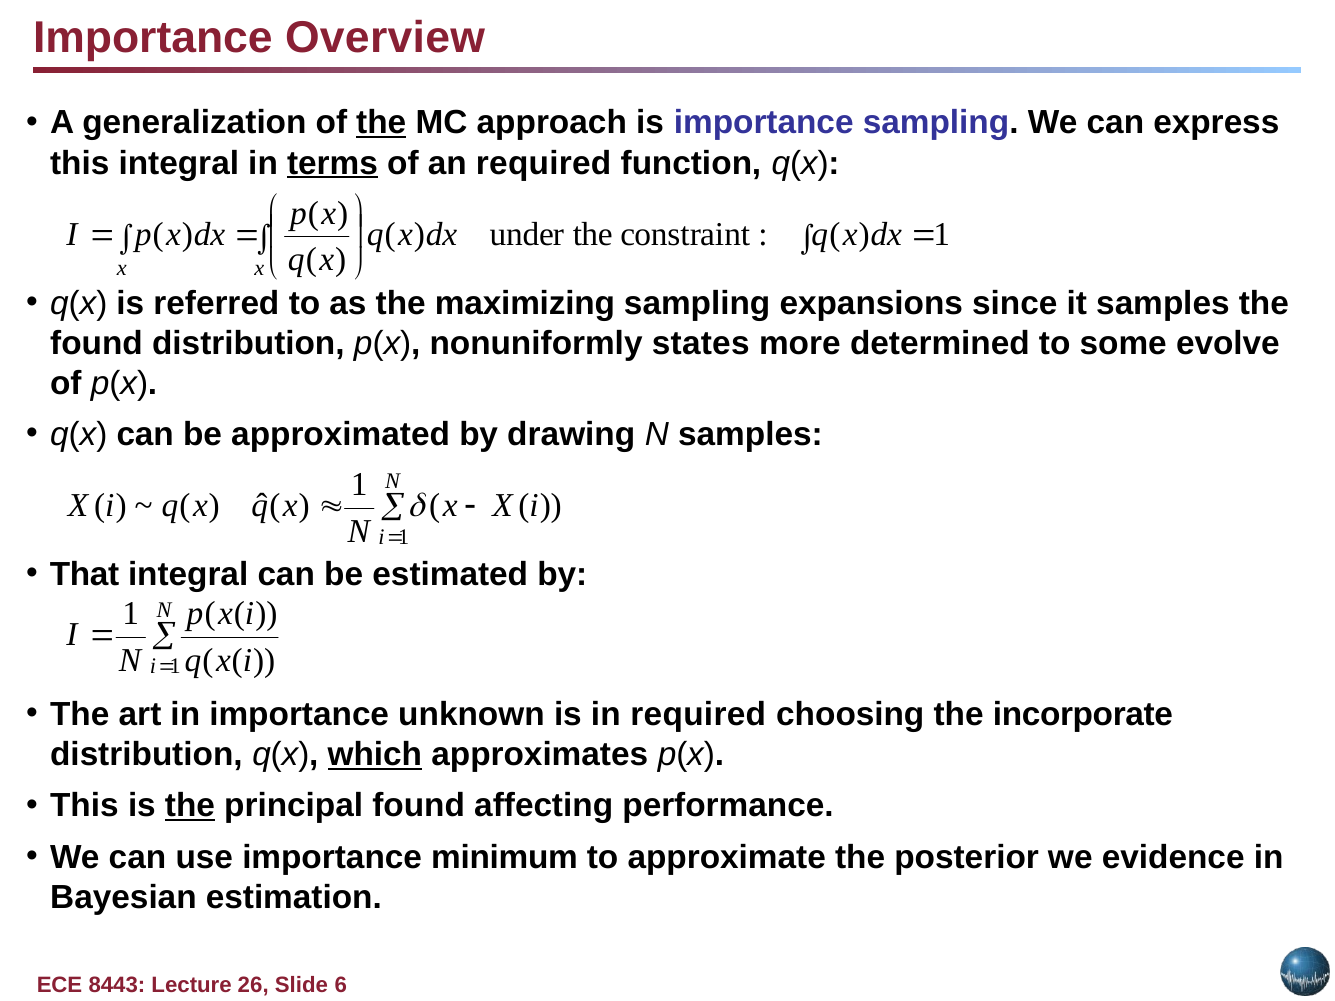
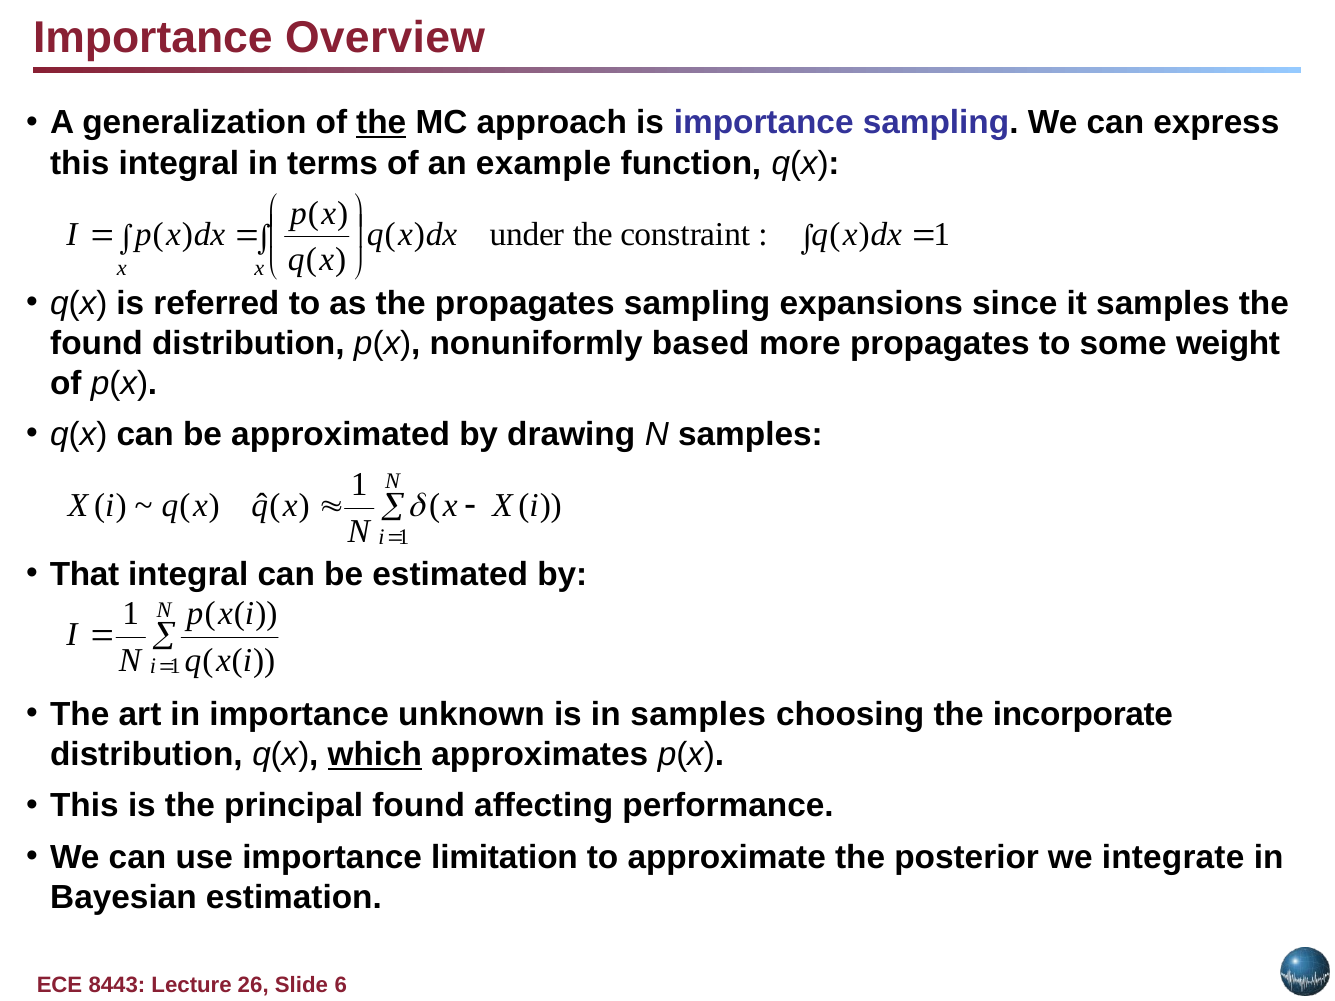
terms underline: present -> none (333, 163)
an required: required -> example (544, 163)
the maximizing: maximizing -> propagates (525, 303)
states: states -> based (701, 343)
more determined: determined -> propagates (940, 343)
evolve: evolve -> weight (1228, 343)
in required: required -> samples (698, 715)
the underline: present -> none (190, 806)
minimum: minimum -> limitation (505, 857)
evidence: evidence -> integrate (1173, 857)
